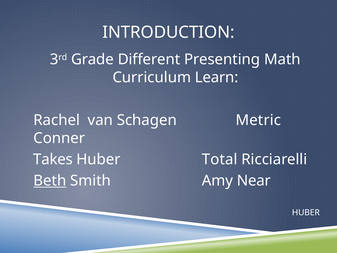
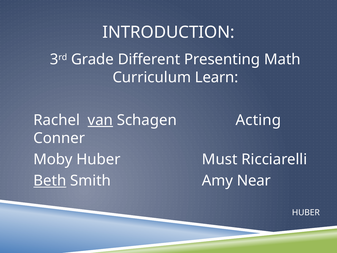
van underline: none -> present (100, 120)
Metric: Metric -> Acting (258, 120)
Takes: Takes -> Moby (53, 159)
Total: Total -> Must (220, 159)
